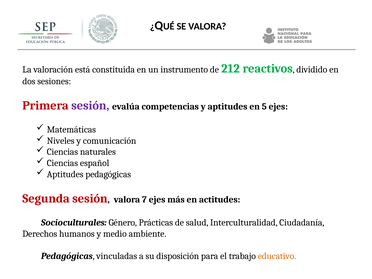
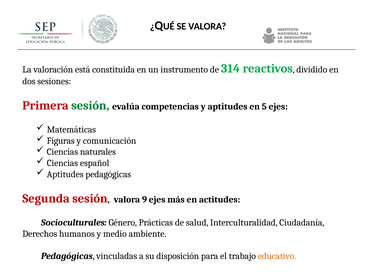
212: 212 -> 314 (231, 68)
sesión colour: purple -> green (90, 106)
Niveles: Niveles -> Figuras (61, 141)
7: 7 -> 9 (145, 200)
